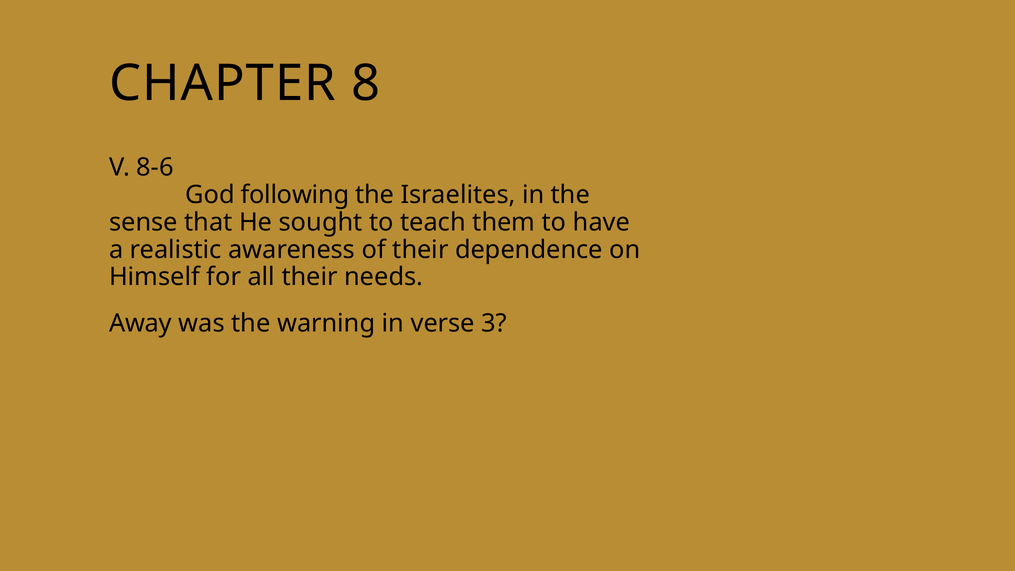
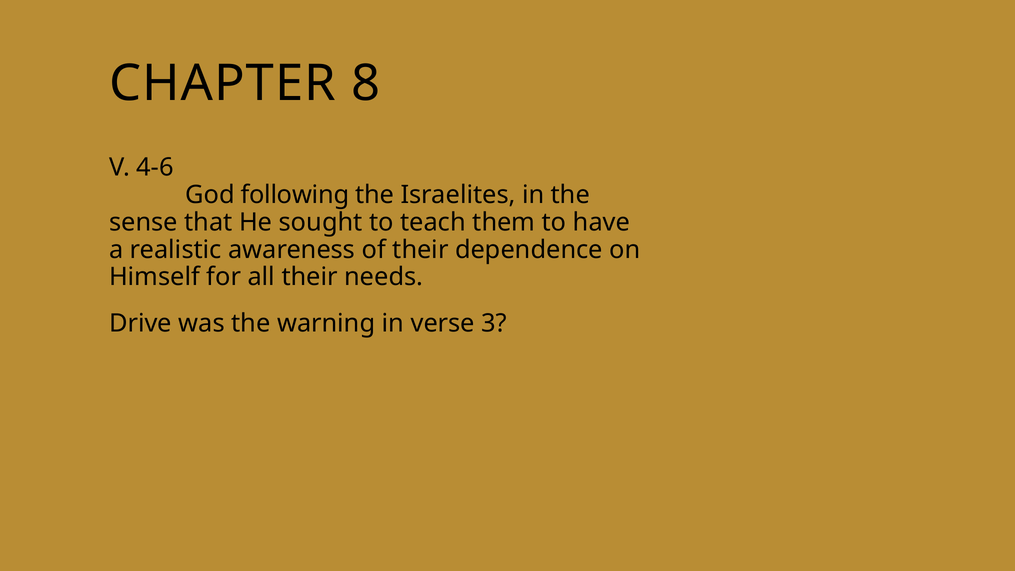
8-6: 8-6 -> 4-6 (155, 168)
Away: Away -> Drive (140, 324)
